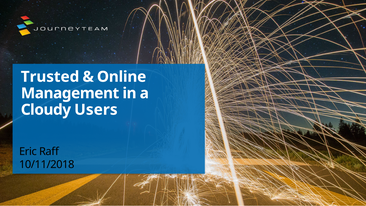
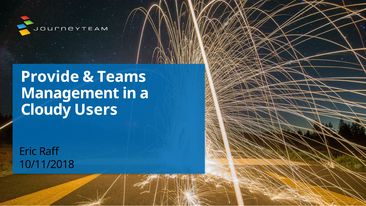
Trusted: Trusted -> Provide (50, 77)
Online: Online -> Teams (122, 77)
